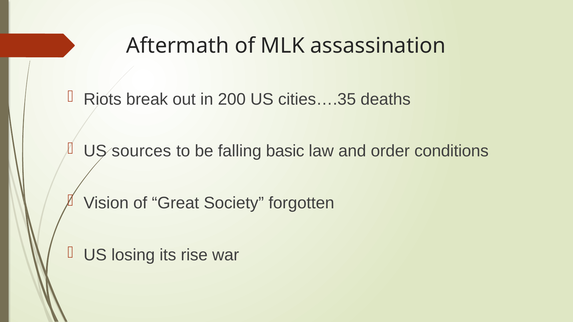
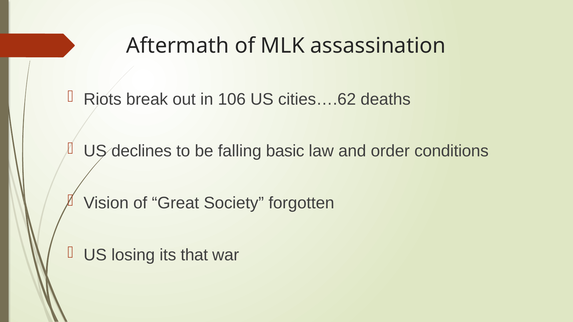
200: 200 -> 106 (232, 99)
cities….35: cities….35 -> cities….62 (317, 99)
sources: sources -> declines (142, 151)
rise: rise -> that (194, 255)
